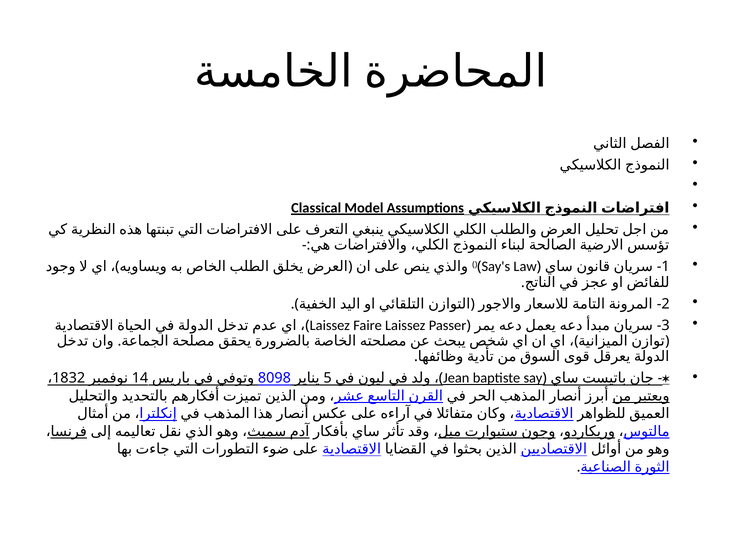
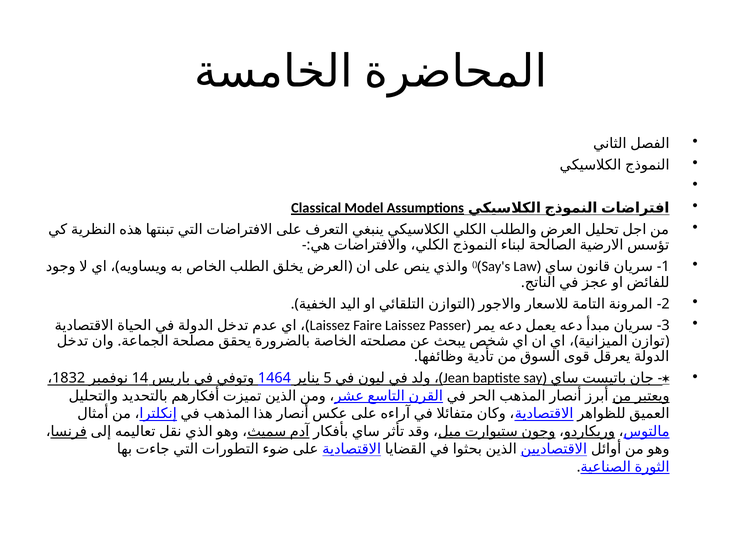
8098: 8098 -> 1464 (274, 378)
